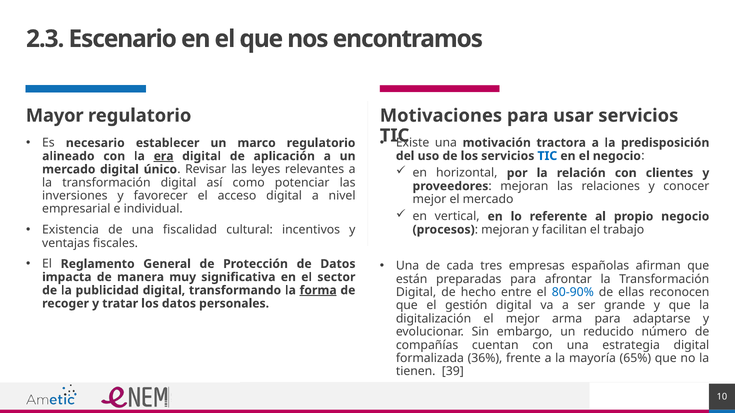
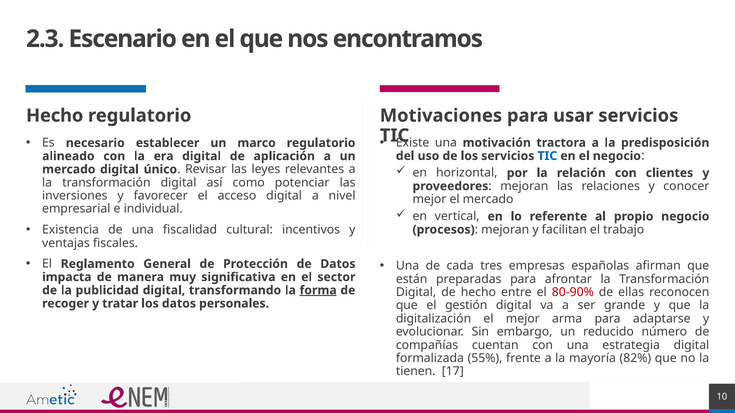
Mayor: Mayor -> Hecho (55, 116)
era underline: present -> none (164, 156)
80-90% colour: blue -> red (573, 293)
36%: 36% -> 55% (485, 359)
65%: 65% -> 82% (635, 359)
39: 39 -> 17 (453, 372)
